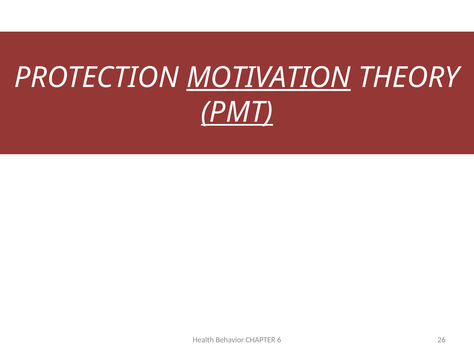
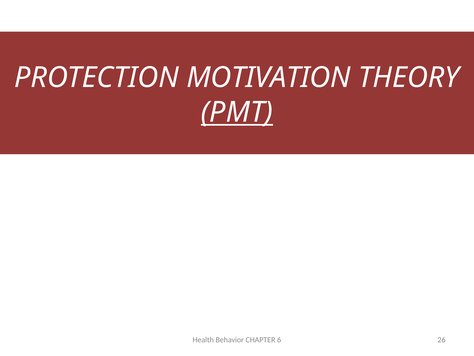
MOTIVATION underline: present -> none (269, 77)
